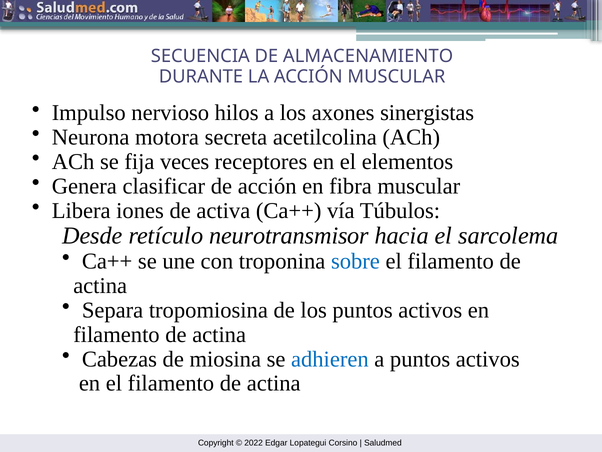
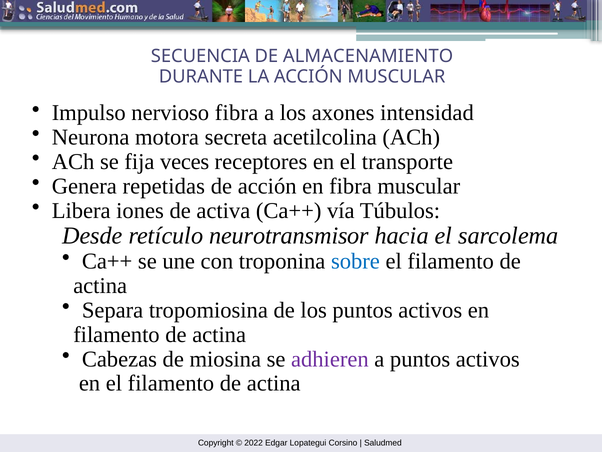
nervioso hilos: hilos -> fibra (237, 113)
sinergistas: sinergistas -> intensidad (427, 113)
elementos: elementos -> transporte (407, 162)
clasificar: clasificar -> repetidas (164, 186)
adhieren colour: blue -> purple (330, 359)
